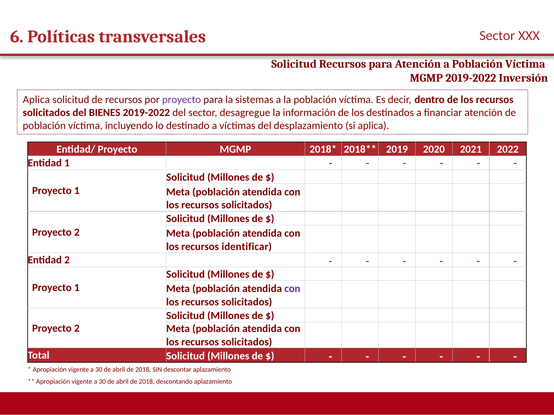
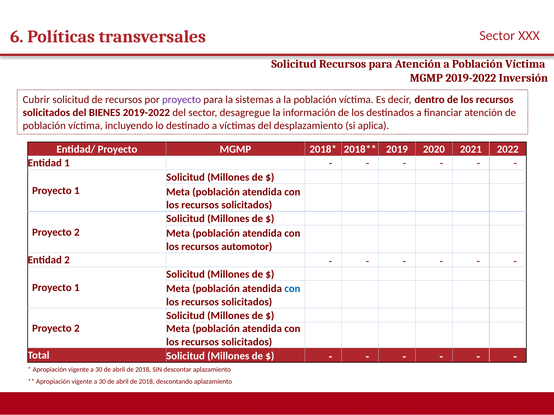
Aplica: Aplica -> Cubrir (36, 100)
identificar: identificar -> automotor (247, 247)
con colour: purple -> blue (292, 289)
